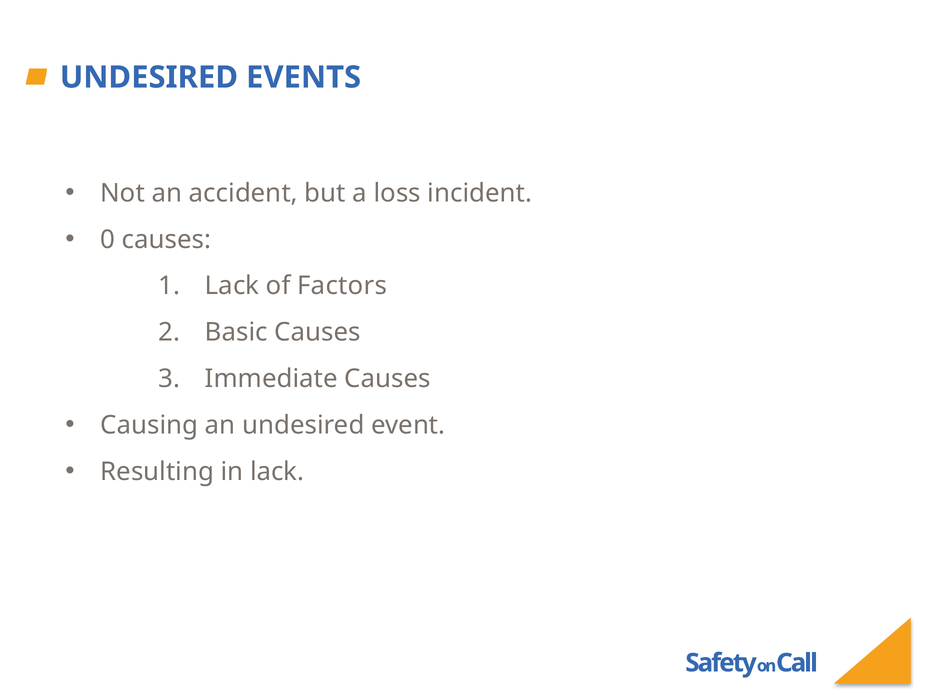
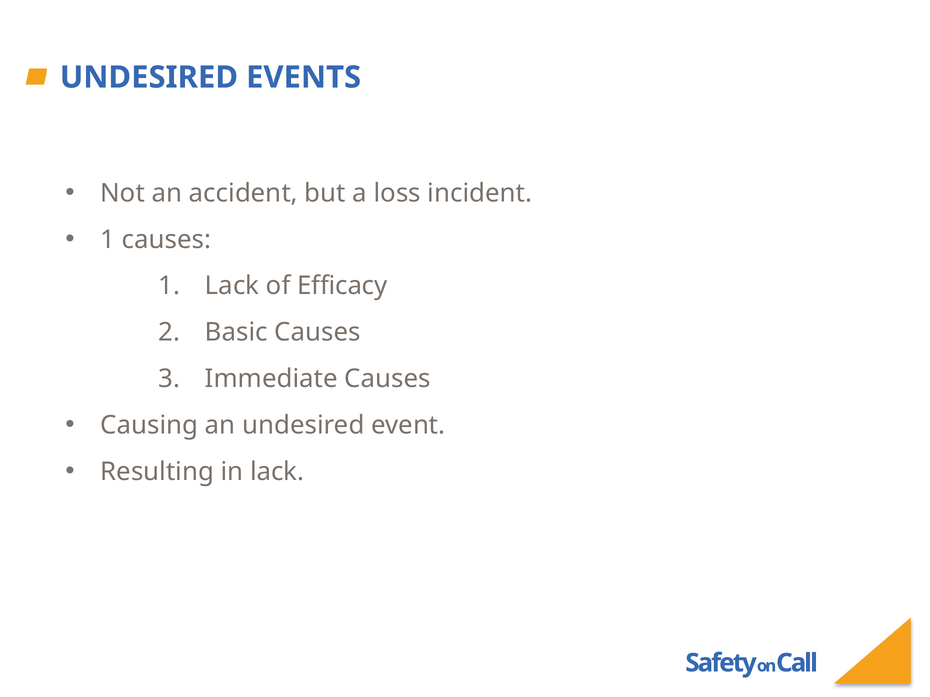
0: 0 -> 1 (108, 240)
Factors: Factors -> Efficacy (342, 286)
